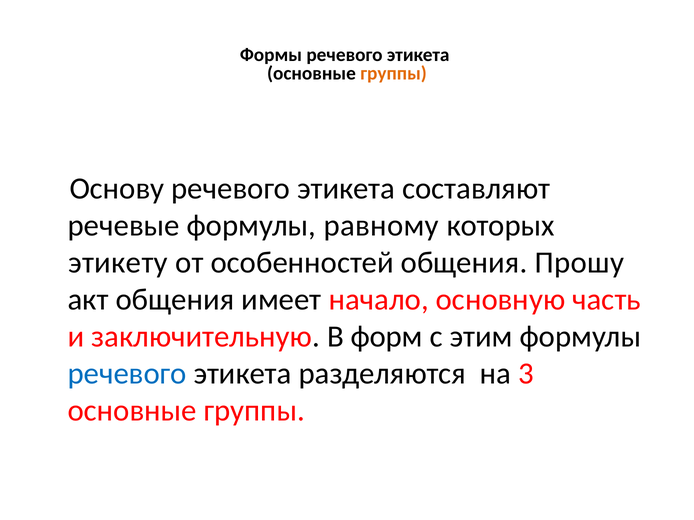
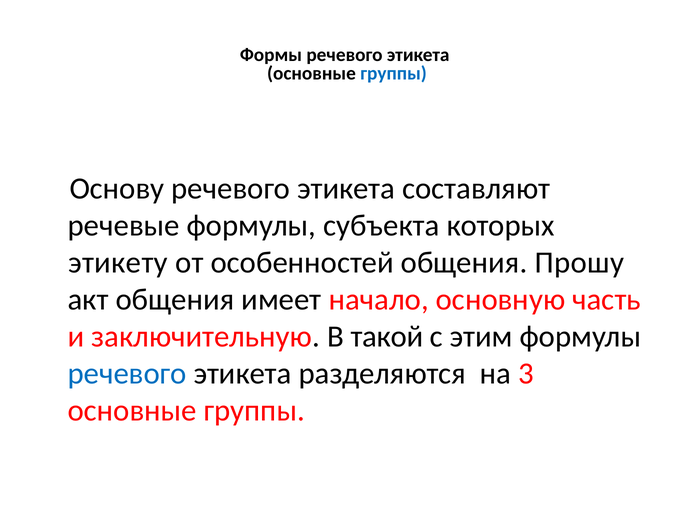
группы colour: orange -> blue (394, 73)
равному: равному -> субъекта (381, 226)
форм: форм -> такой (387, 337)
